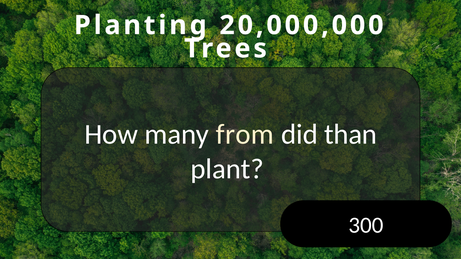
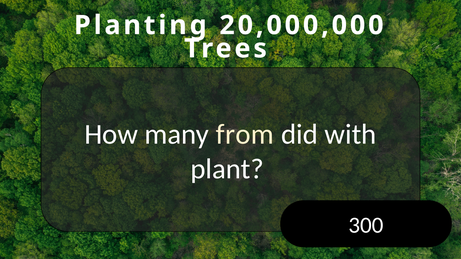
than: than -> with (350, 134)
